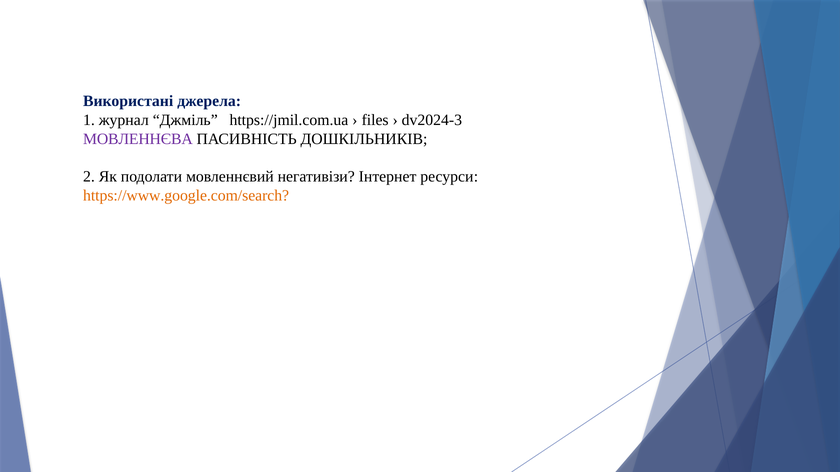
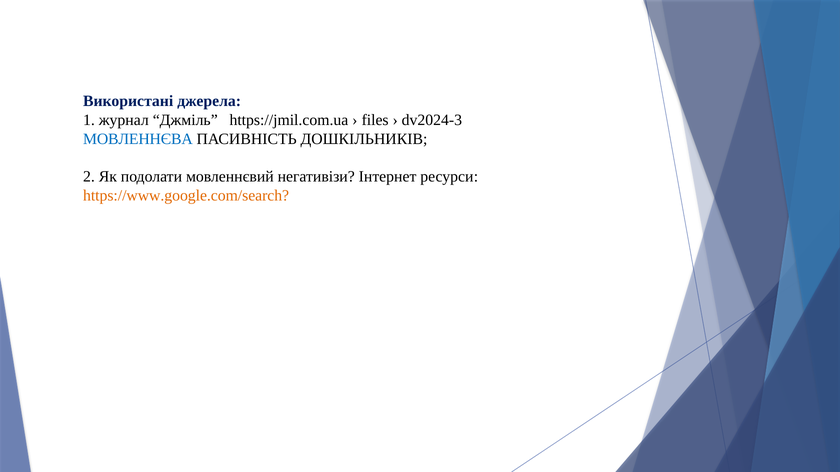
МОВЛЕННЄВА colour: purple -> blue (138, 139)
